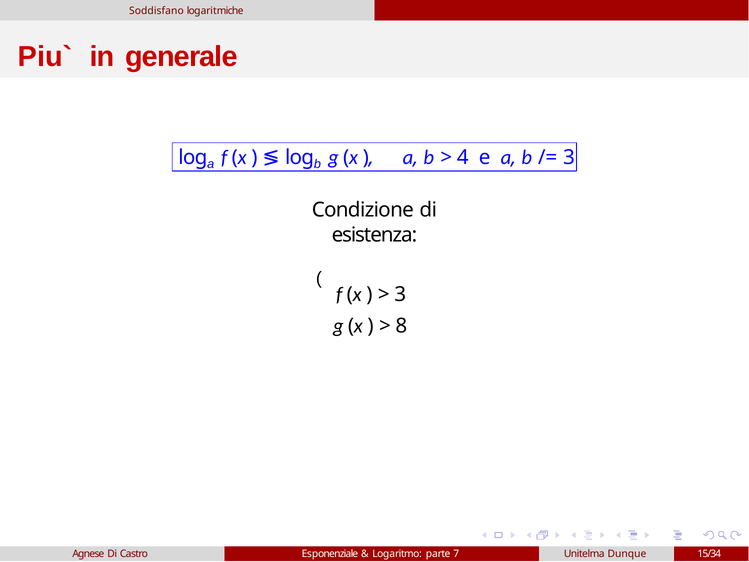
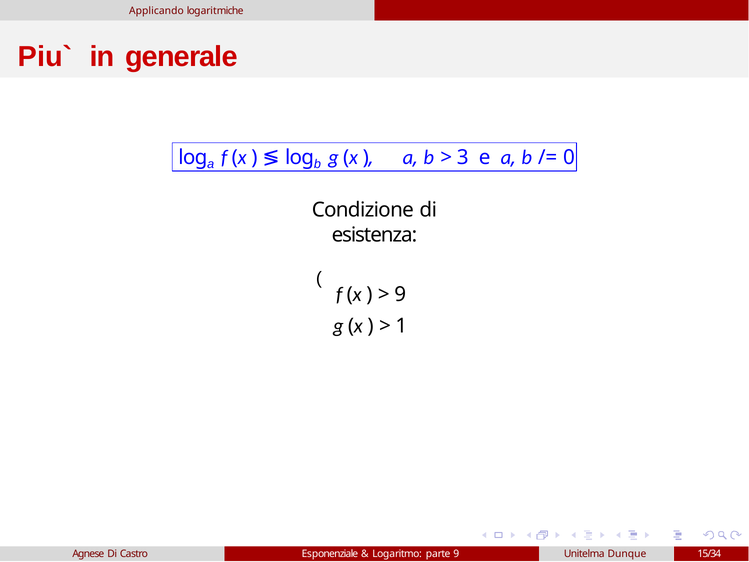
Soddisfano: Soddisfano -> Applicando (156, 11)
4: 4 -> 3 (463, 158)
3: 3 -> 0 (569, 158)
3: 3 -> 9 (400, 295)
8: 8 -> 1 (401, 326)
parte 7: 7 -> 9 (456, 554)
